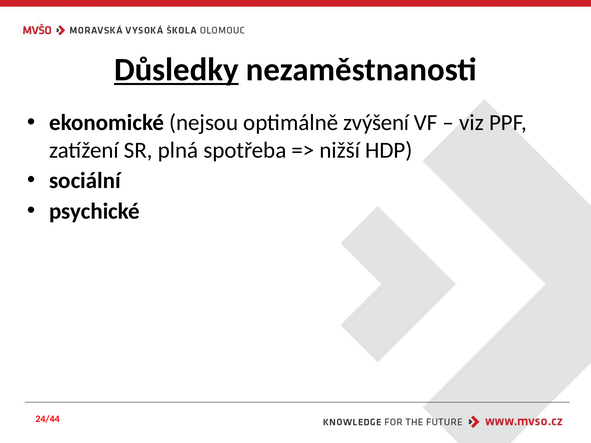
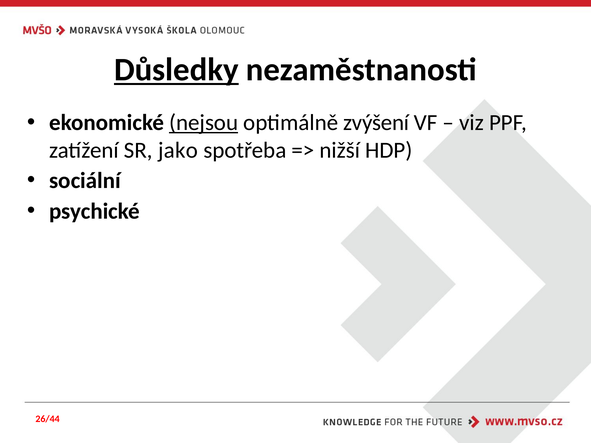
nejsou underline: none -> present (204, 123)
plná: plná -> jako (178, 150)
24/44: 24/44 -> 26/44 (48, 419)
